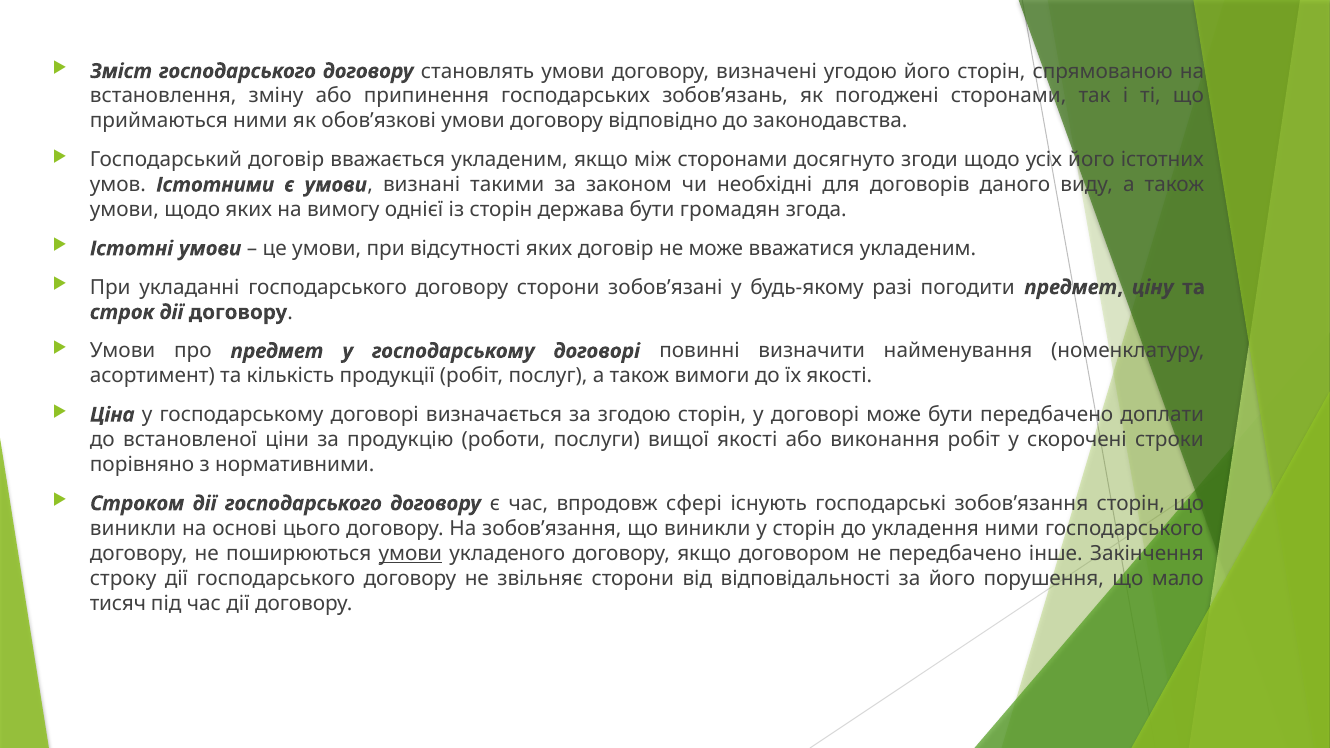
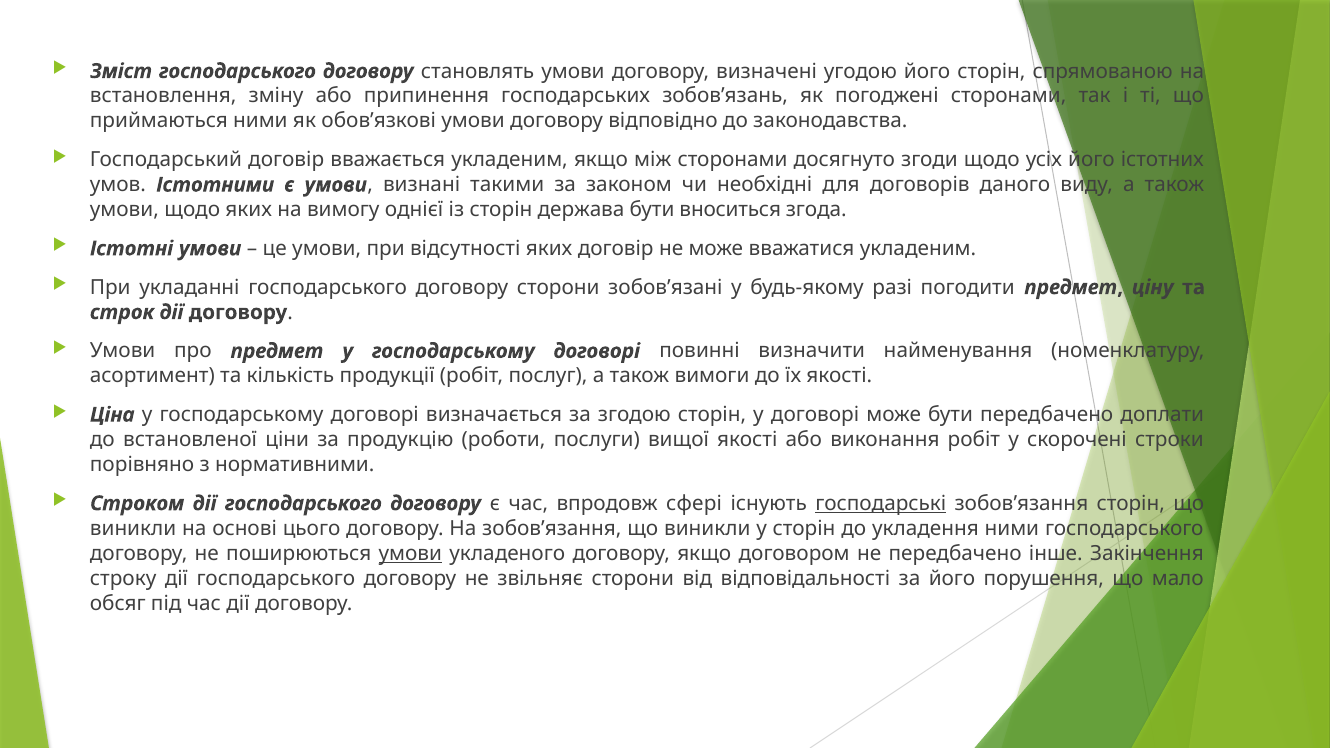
громадян: громадян -> вноситься (730, 210)
господарські underline: none -> present (881, 504)
тисяч: тисяч -> обсяг (118, 603)
